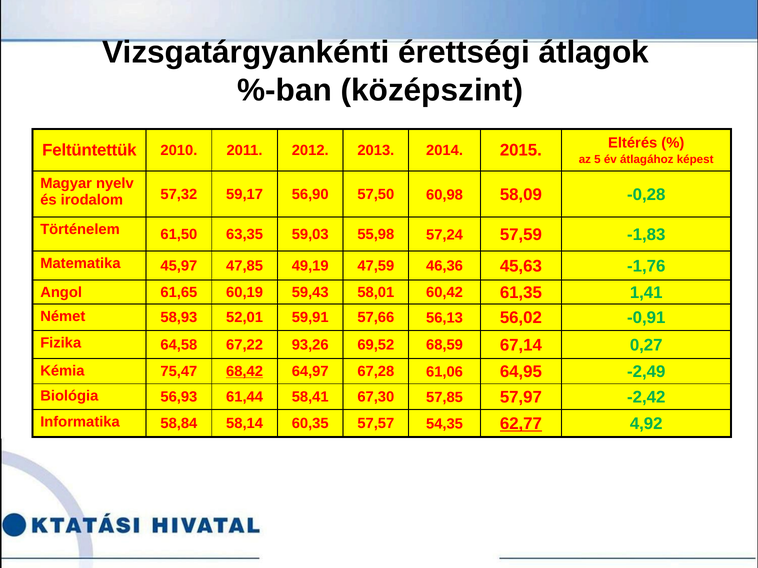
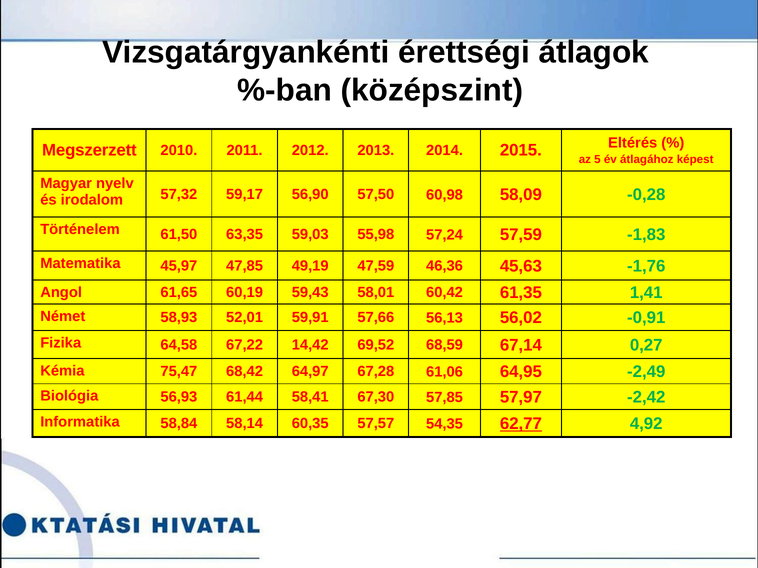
Feltüntettük: Feltüntettük -> Megszerzett (89, 150)
93,26: 93,26 -> 14,42 (310, 345)
68,42 underline: present -> none (245, 372)
